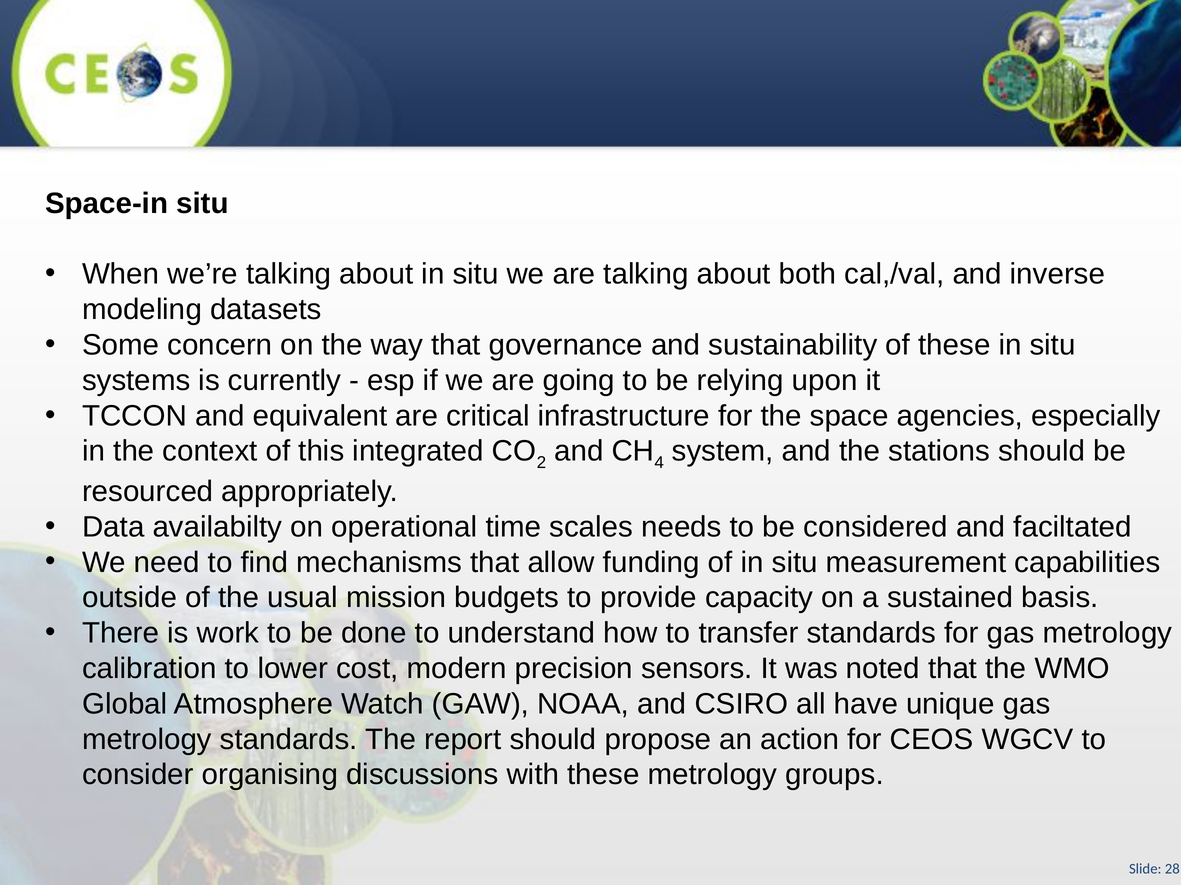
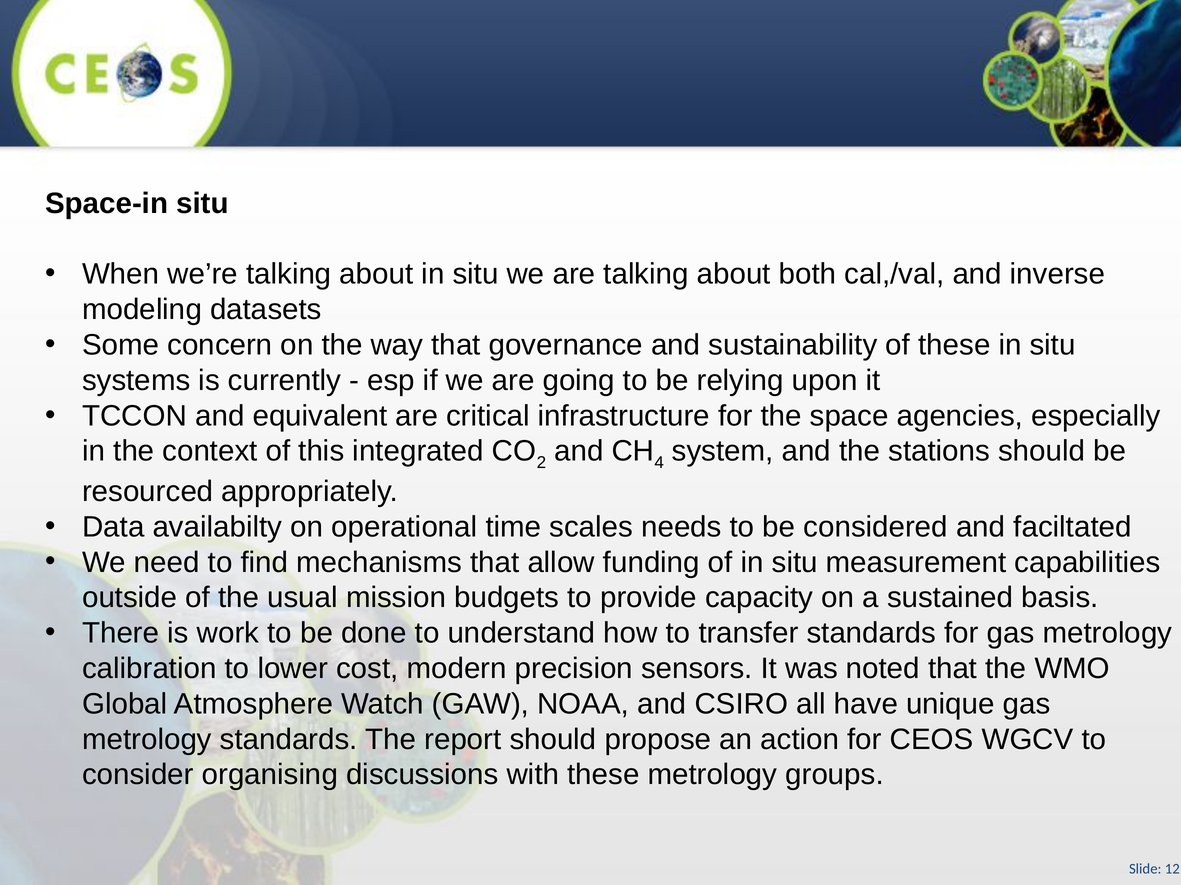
28: 28 -> 12 (1172, 869)
